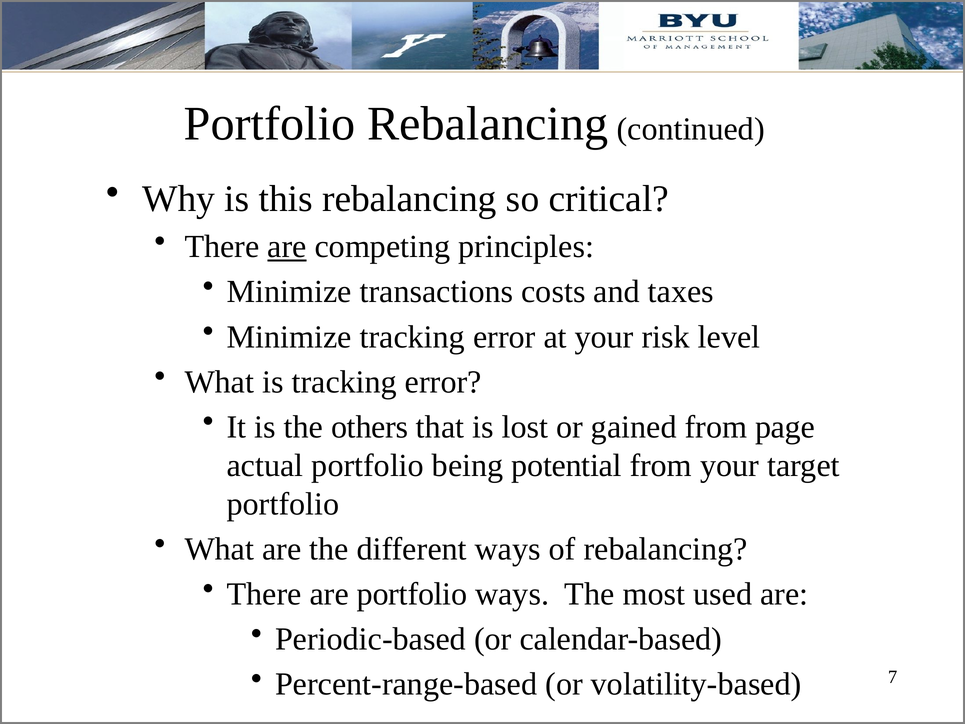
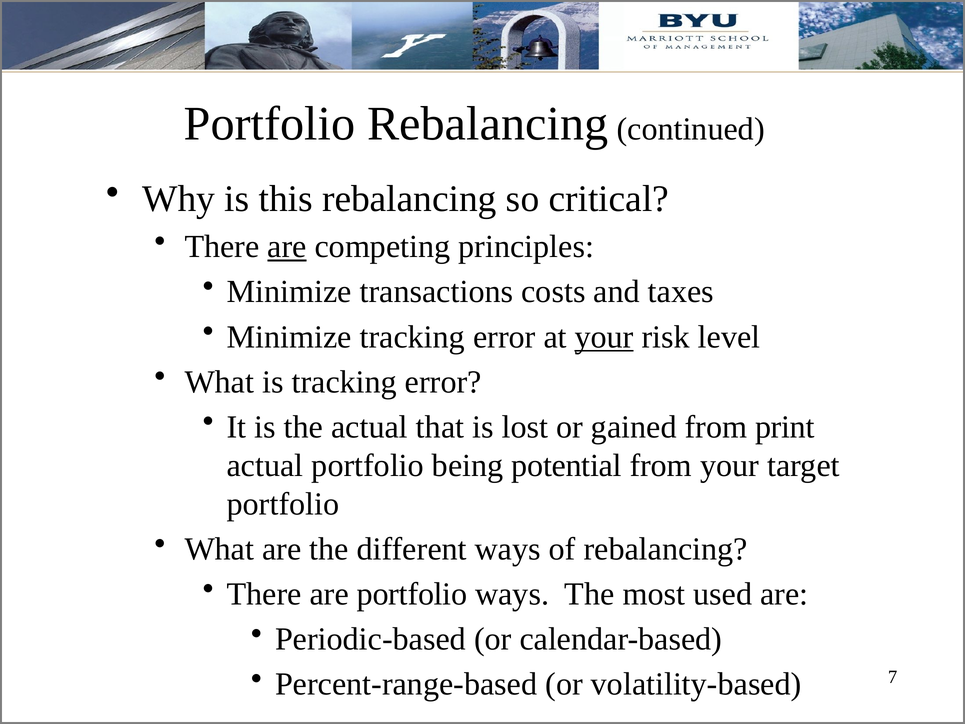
your underline: none -> present (604, 337)
the others: others -> actual (369, 427)
page: page -> print (785, 427)
